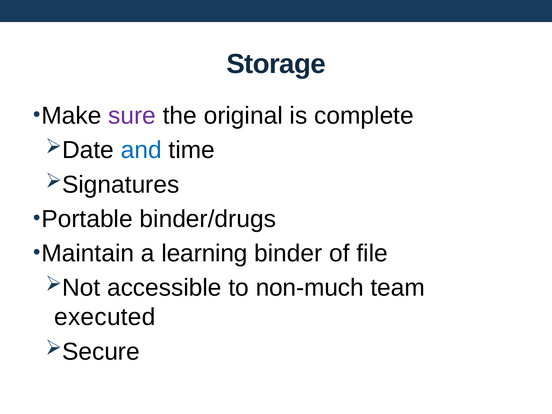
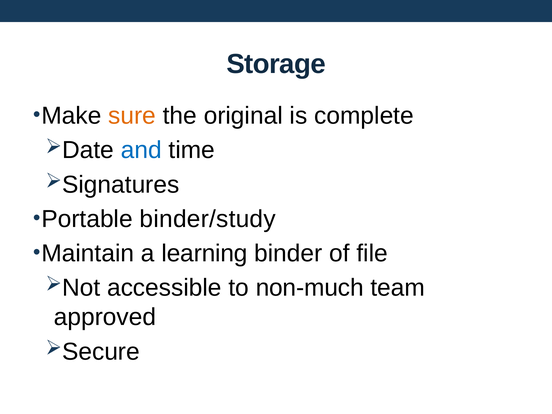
sure colour: purple -> orange (132, 116)
binder/drugs: binder/drugs -> binder/study (208, 219)
executed: executed -> approved (105, 317)
